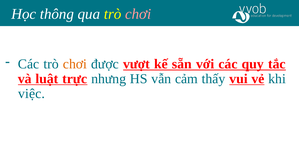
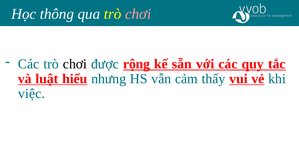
chơi colour: orange -> black (75, 64)
vượt: vượt -> rộng (137, 64)
trực: trực -> hiểu (75, 79)
